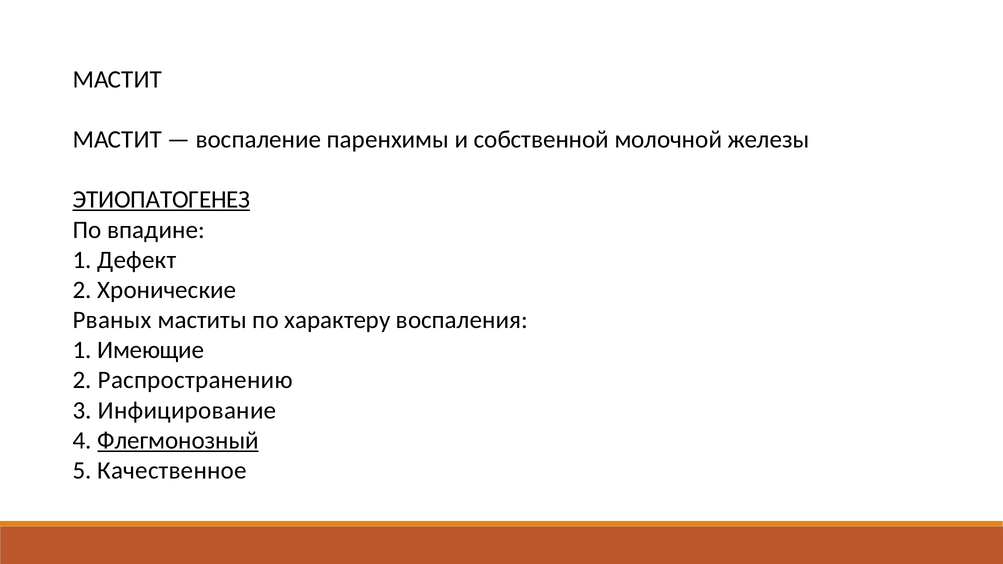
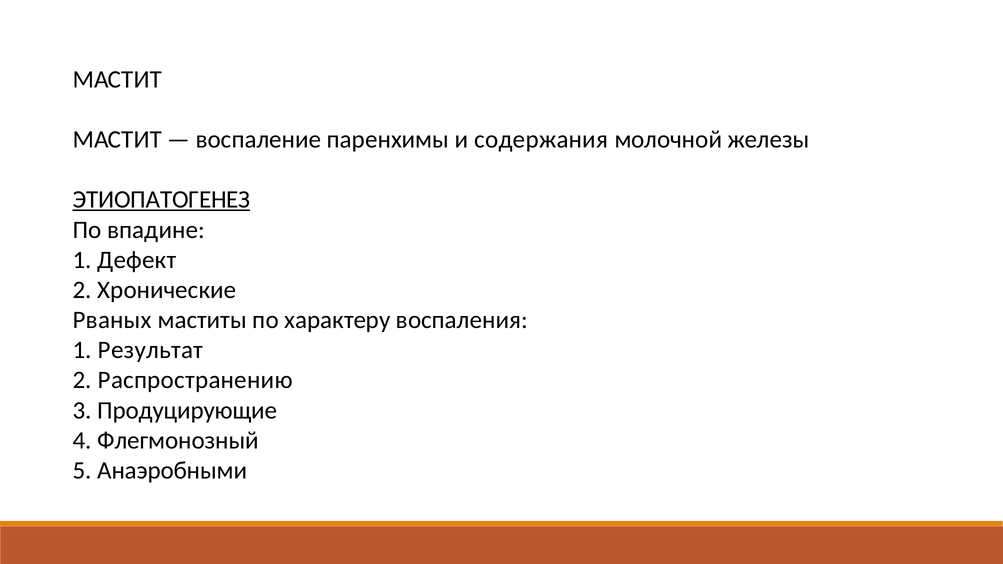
собственной: собственной -> содержания (541, 140)
Имеющие: Имеющие -> Результат (150, 350)
Инфицирование: Инфицирование -> Продуцирующие (187, 410)
Флегмонозный underline: present -> none (178, 440)
Качественное: Качественное -> Анаэробными (172, 471)
